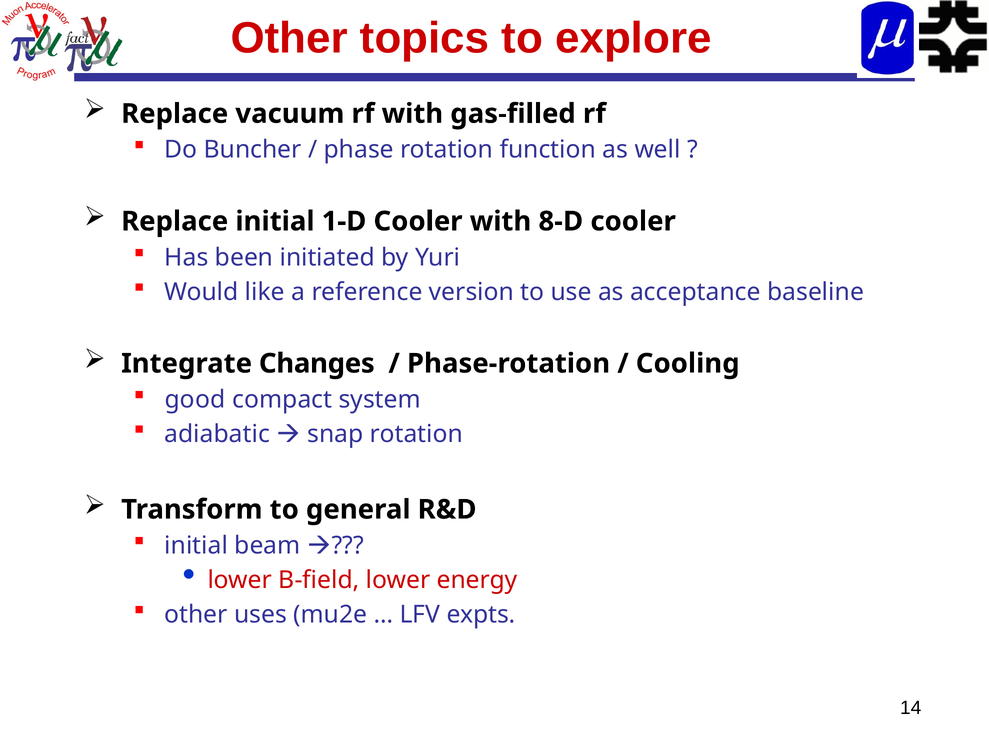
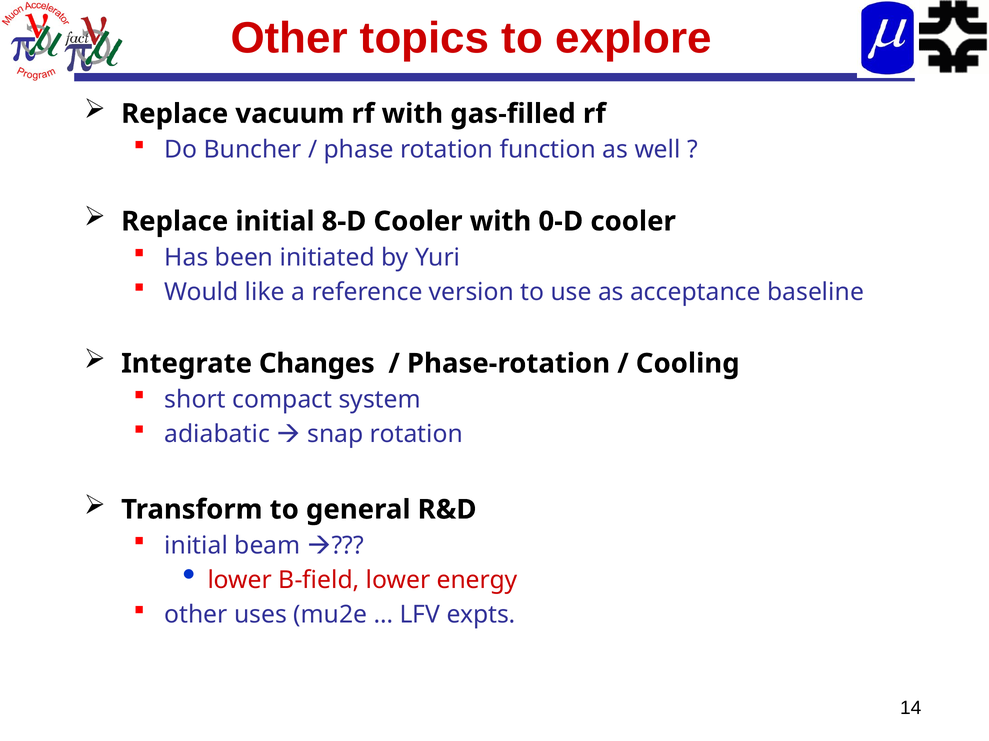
1-D: 1-D -> 8-D (344, 222)
8-D: 8-D -> 0-D (561, 222)
good: good -> short (195, 400)
